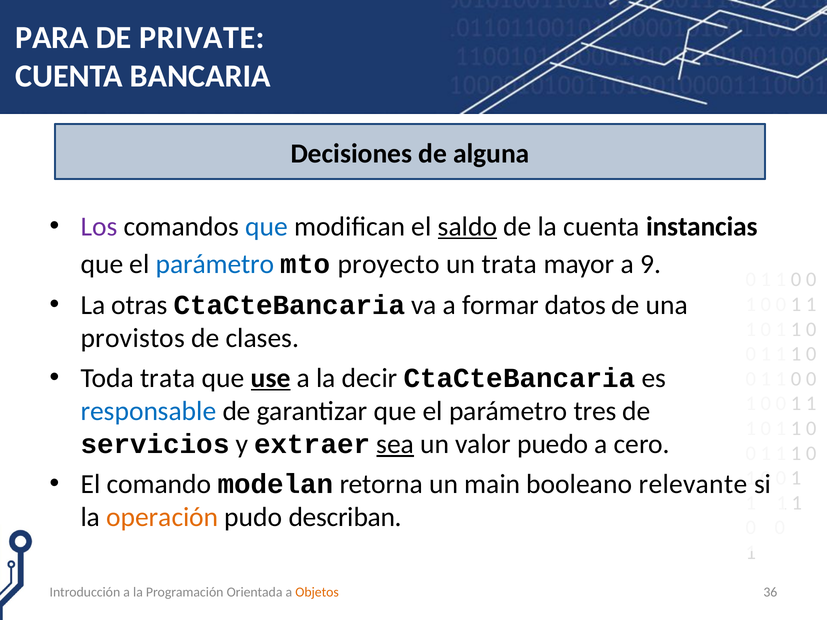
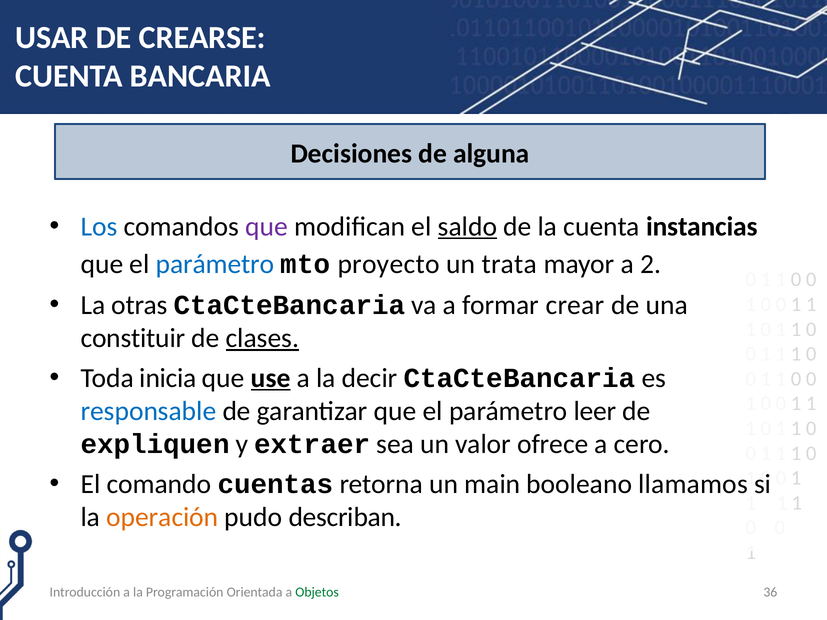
PARA: PARA -> USAR (52, 38)
PRIVATE: PRIVATE -> CREARSE (202, 38)
Los colour: purple -> blue (99, 227)
que colour: blue -> purple (267, 227)
9: 9 -> 2 (651, 264)
datos: datos -> crear (575, 305)
provistos: provistos -> constituir (133, 338)
clases underline: none -> present (262, 338)
Toda trata: trata -> inicia (168, 378)
tres: tres -> leer (595, 411)
servicios: servicios -> expliquen (155, 444)
sea underline: present -> none (395, 444)
puedo: puedo -> ofrece (553, 444)
modelan: modelan -> cuentas (275, 484)
relevante: relevante -> llamamos (693, 484)
Objetos colour: orange -> green (317, 592)
